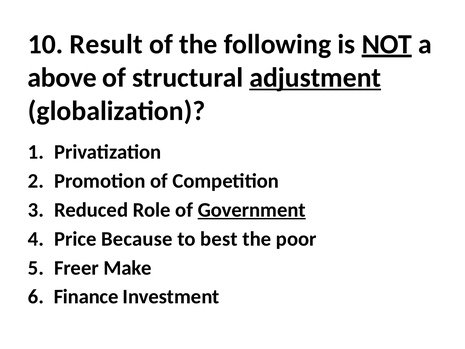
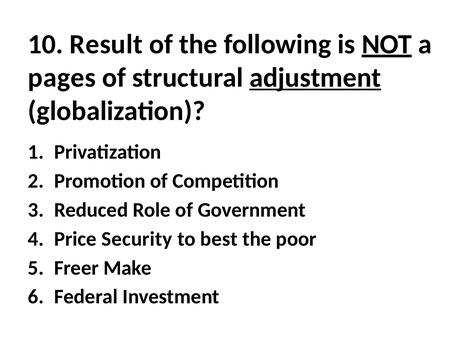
above: above -> pages (62, 78)
Government underline: present -> none (252, 210)
Because: Because -> Security (137, 239)
Finance: Finance -> Federal (86, 297)
